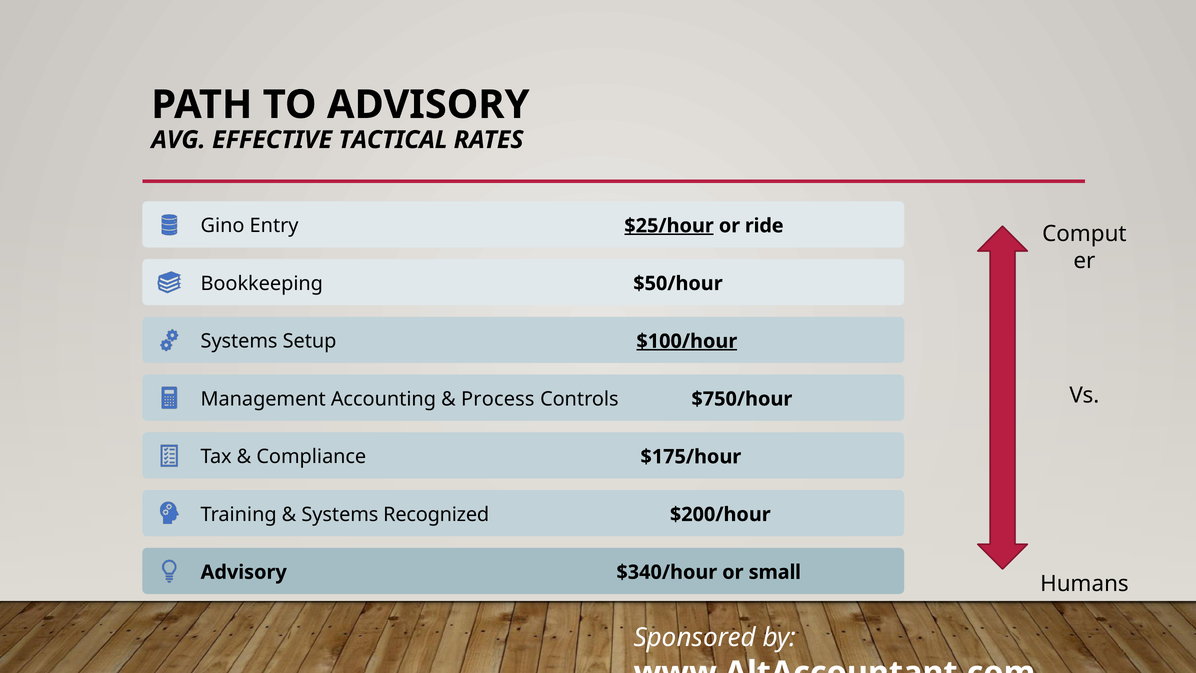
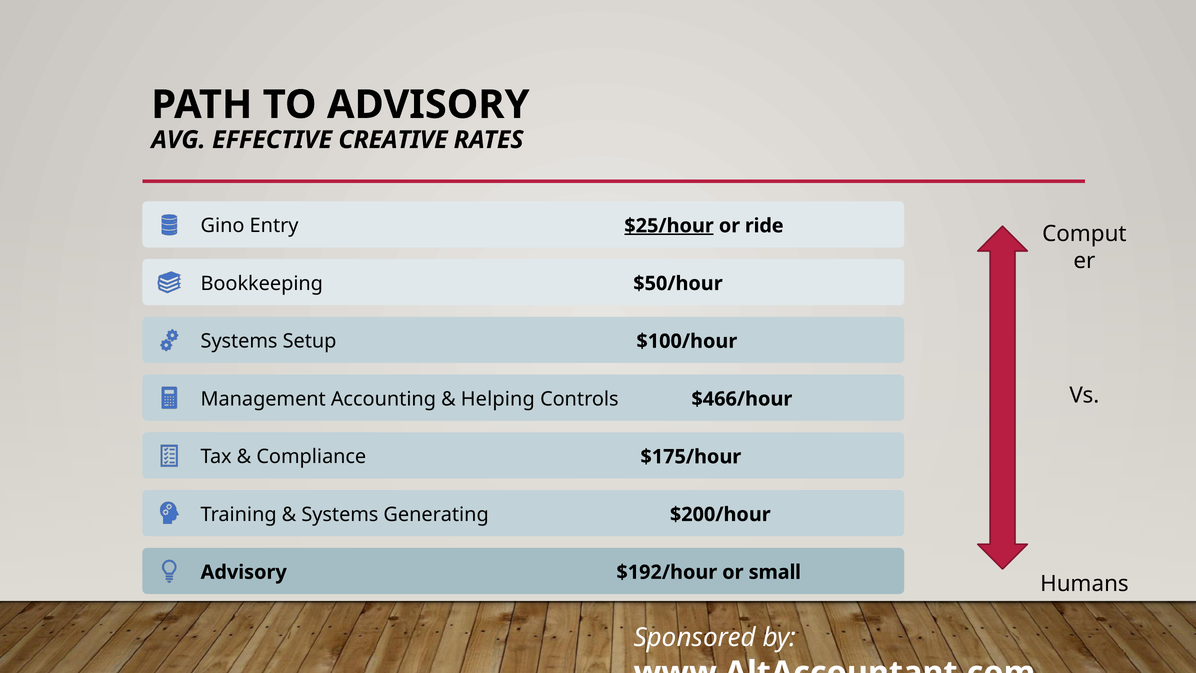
TACTICAL: TACTICAL -> CREATIVE (393, 140)
$100/hour underline: present -> none (687, 341)
Process: Process -> Helping (498, 399)
$750/hour: $750/hour -> $466/hour (742, 399)
Recognized: Recognized -> Generating (436, 514)
$340/hour: $340/hour -> $192/hour (667, 572)
